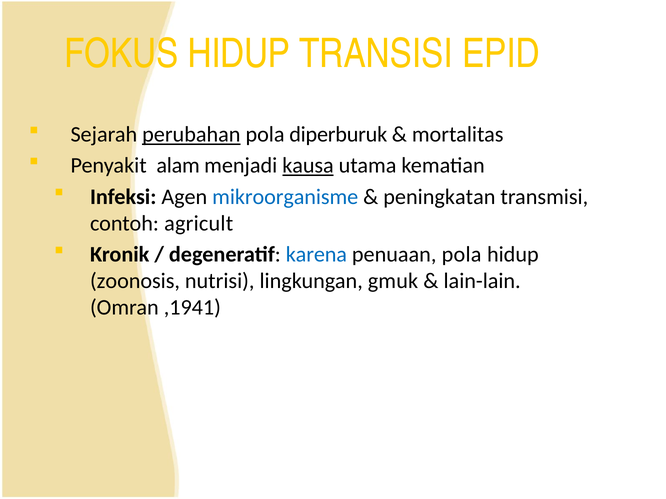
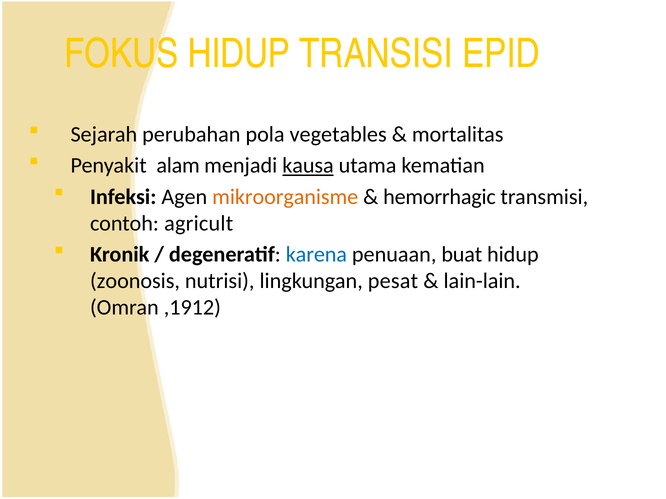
perubahan underline: present -> none (191, 135)
diperburuk: diperburuk -> vegetables (338, 135)
mikroorganisme colour: blue -> orange (285, 197)
peningkatan: peningkatan -> hemorrhagic (439, 197)
penuaan pola: pola -> buat (462, 255)
gmuk: gmuk -> pesat (393, 281)
,1941: ,1941 -> ,1912 (192, 308)
